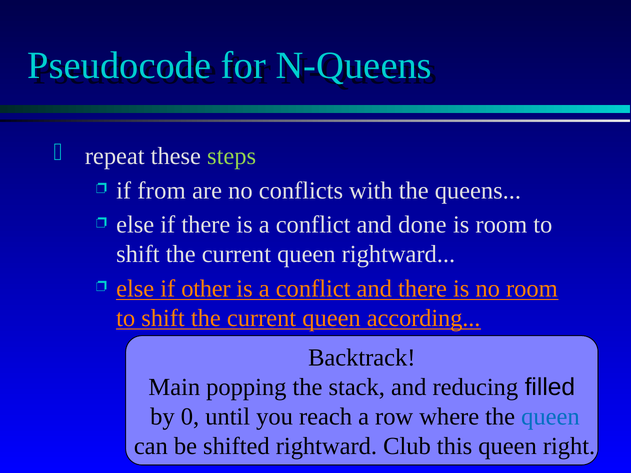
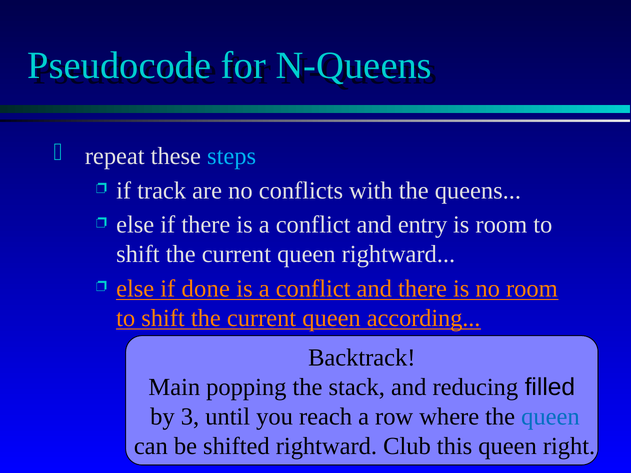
steps colour: light green -> light blue (232, 156)
from: from -> track (162, 191)
done: done -> entry (423, 225)
other: other -> done (206, 289)
0: 0 -> 3 (190, 417)
